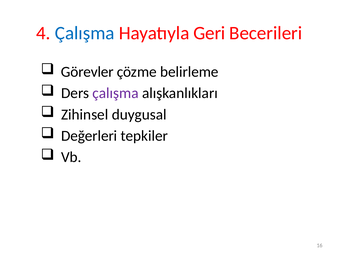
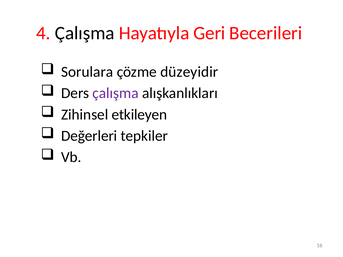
Çalışma colour: blue -> black (85, 33)
Görevler: Görevler -> Sorulara (87, 72)
belirleme: belirleme -> düzeyidir (189, 72)
duygusal: duygusal -> etkileyen (139, 115)
